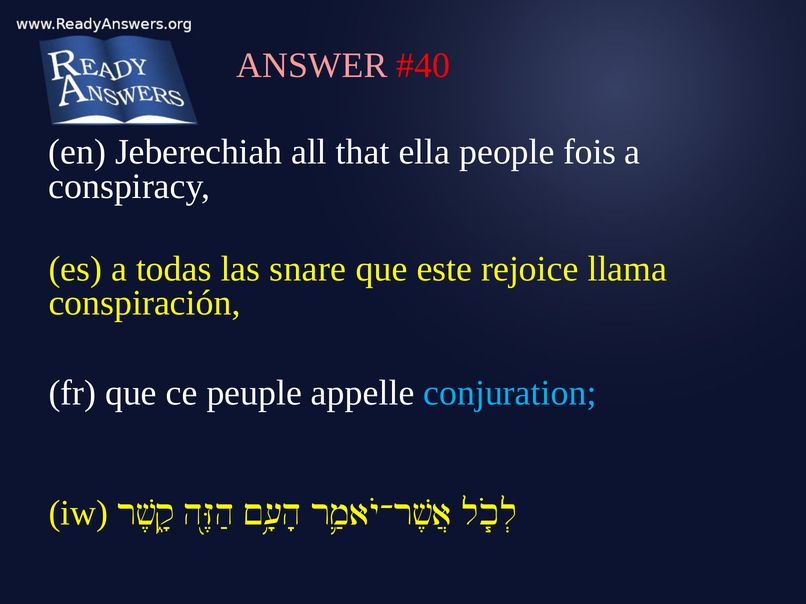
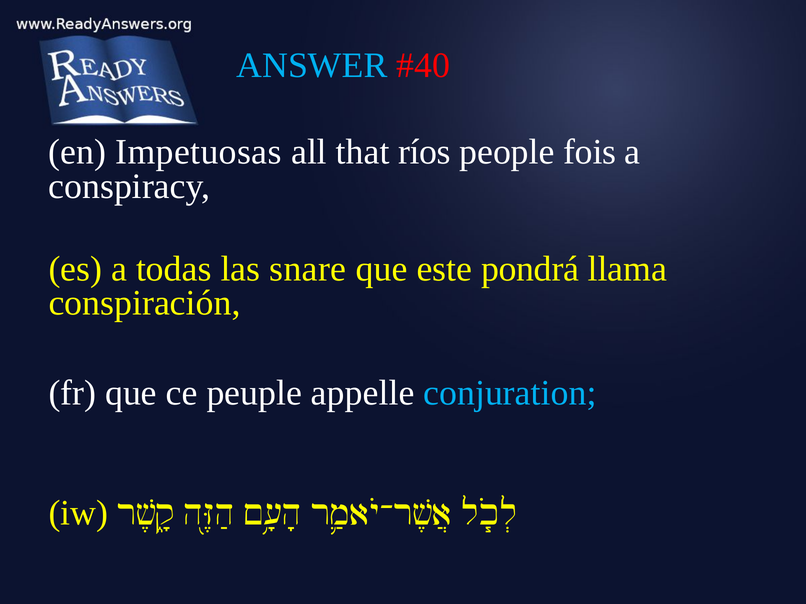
ANSWER colour: pink -> light blue (312, 66)
Jeberechiah: Jeberechiah -> Impetuosas (198, 152)
ella: ella -> ríos (425, 152)
rejoice: rejoice -> pondrá (530, 269)
